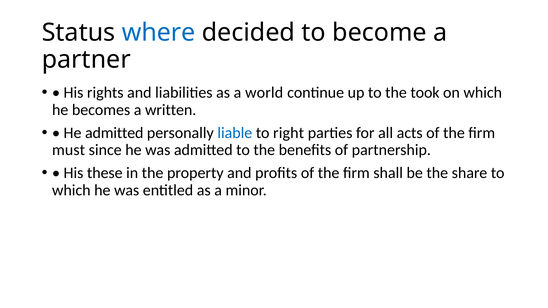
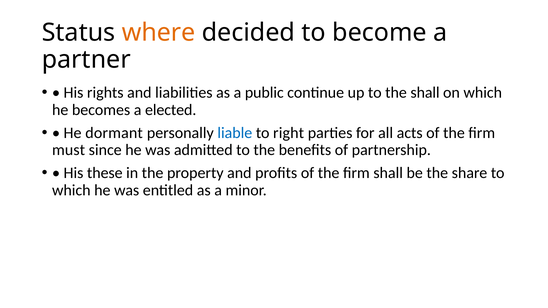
where colour: blue -> orange (159, 32)
world: world -> public (264, 93)
the took: took -> shall (425, 93)
written: written -> elected (171, 110)
He admitted: admitted -> dormant (114, 133)
